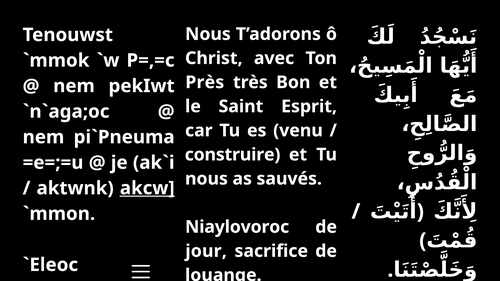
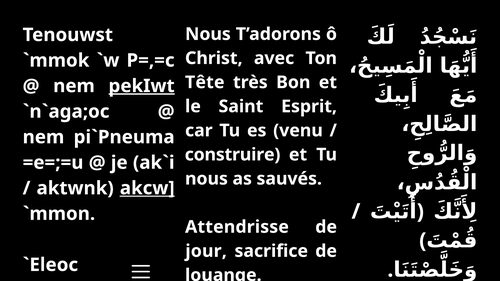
Près: Près -> Tête (205, 82)
pekIwt underline: none -> present (142, 86)
Niaylovoroc: Niaylovoroc -> Attendrisse (237, 227)
